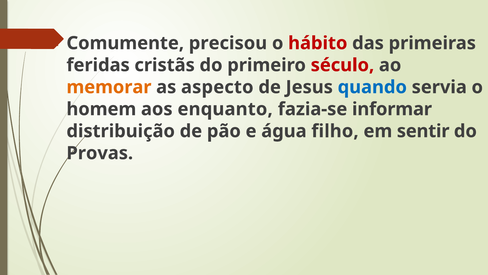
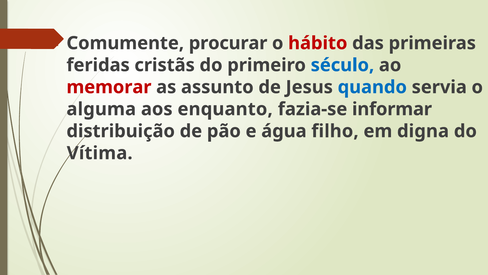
precisou: precisou -> procurar (228, 43)
século colour: red -> blue (342, 65)
memorar colour: orange -> red (109, 87)
aspecto: aspecto -> assunto (217, 87)
homem: homem -> alguma (101, 109)
sentir: sentir -> digna (423, 131)
Provas: Provas -> Vítima (100, 153)
